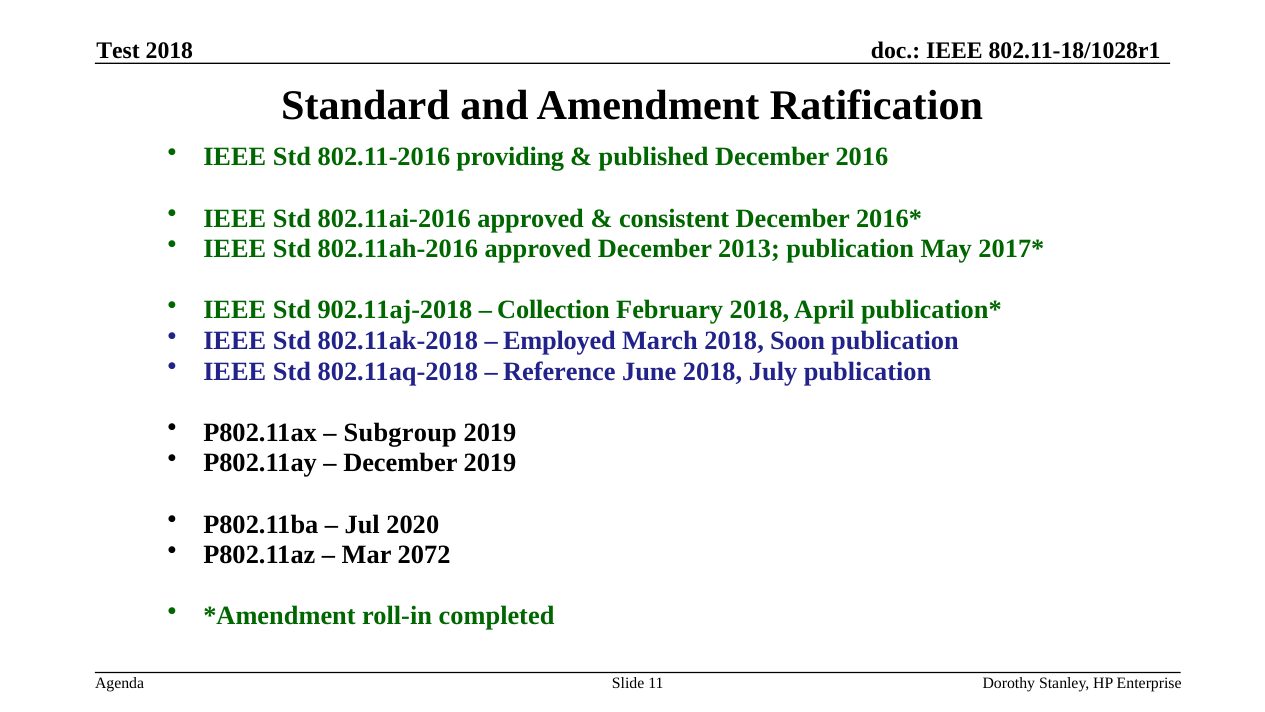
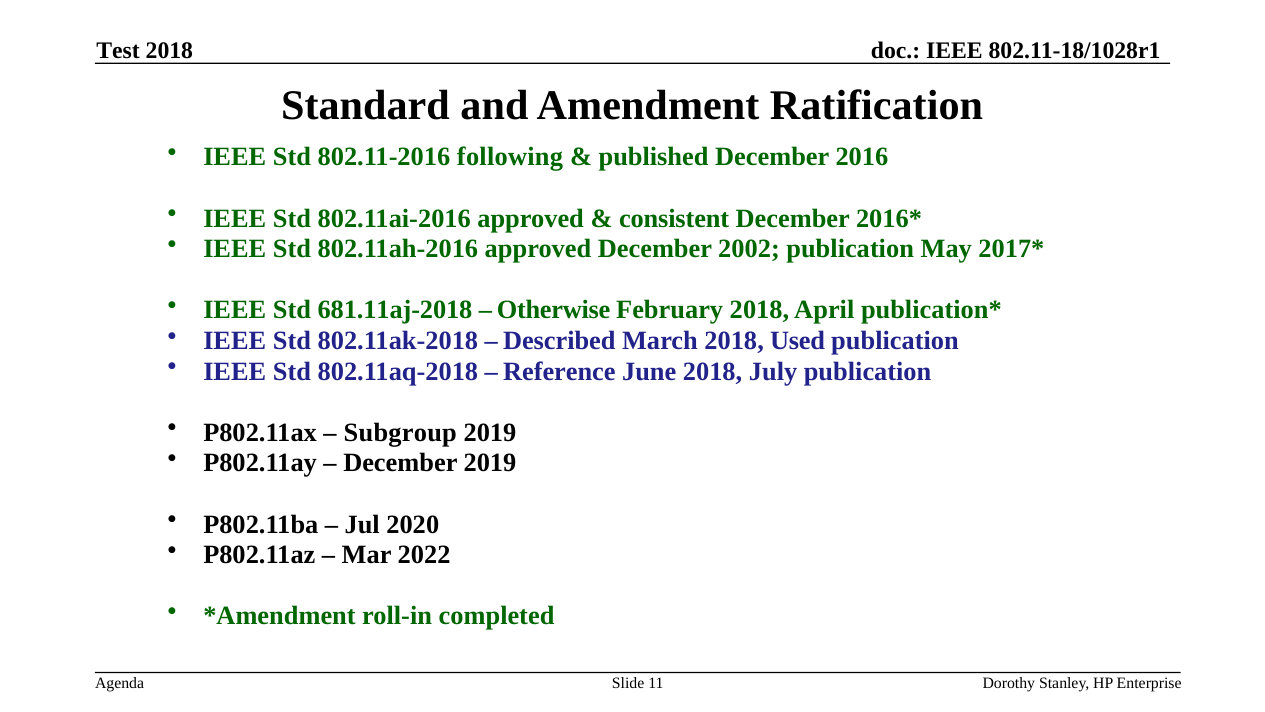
providing: providing -> following (510, 157)
2013: 2013 -> 2002 (749, 249)
902.11aj-2018: 902.11aj-2018 -> 681.11aj-2018 (395, 310)
Collection: Collection -> Otherwise (554, 310)
Employed: Employed -> Described (559, 341)
Soon: Soon -> Used (798, 341)
2072: 2072 -> 2022 (424, 555)
